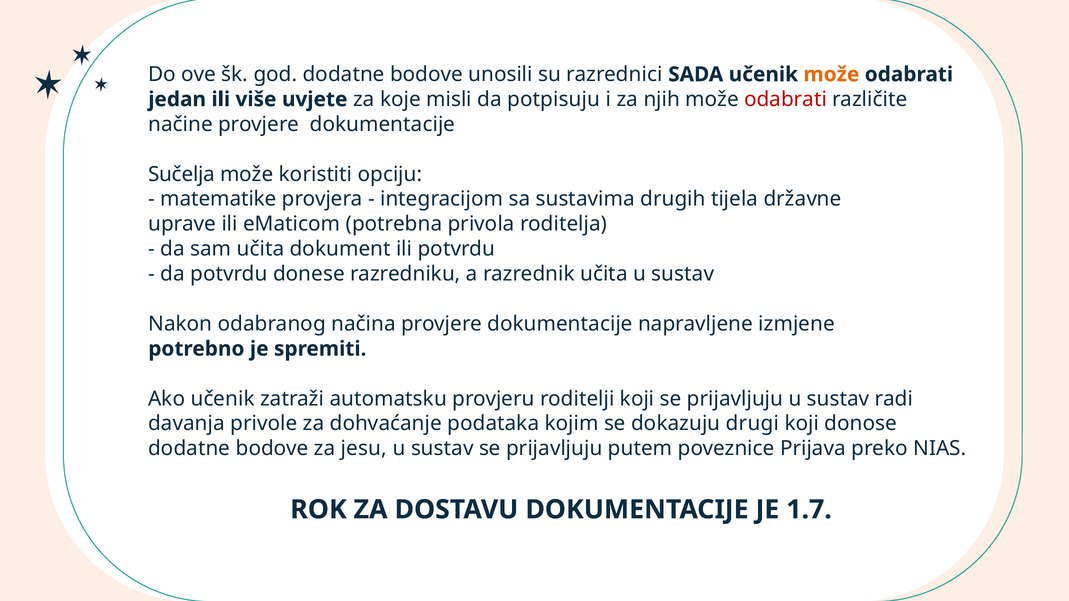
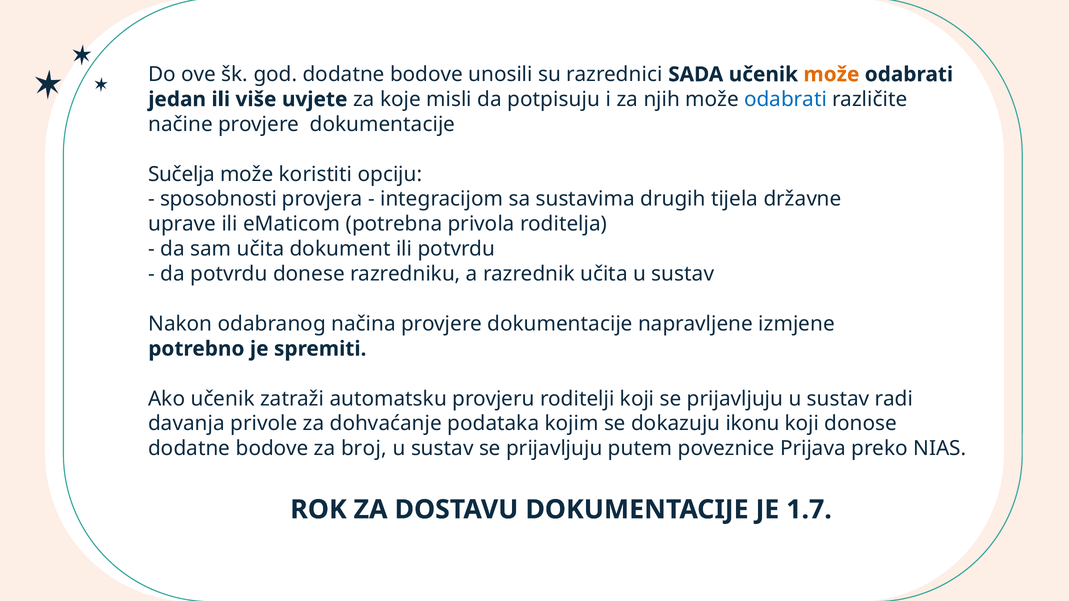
odabrati colour: red -> blue (786, 99)
matematike: matematike -> sposobnosti (219, 199)
drugi: drugi -> ikonu (753, 424)
jesu: jesu -> broj (364, 449)
